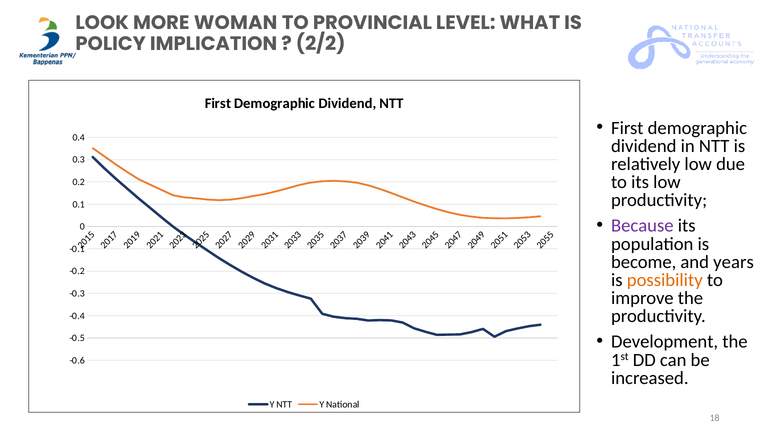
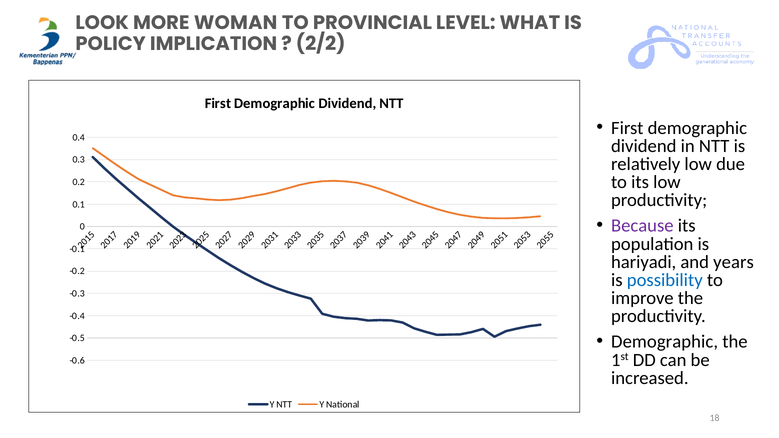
become: become -> hariyadi (644, 262)
possibility colour: orange -> blue (665, 280)
Development: Development -> Demographic (665, 342)
